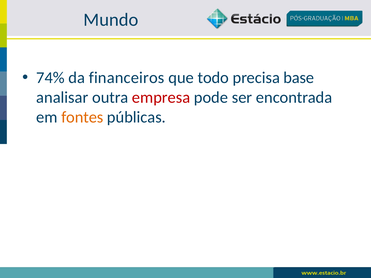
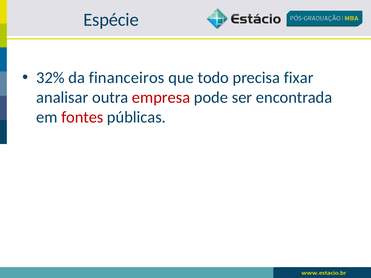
Mundo: Mundo -> Espécie (111, 20)
74%: 74% -> 32% (50, 78)
base: base -> fixar (299, 78)
fontes colour: orange -> red (82, 117)
